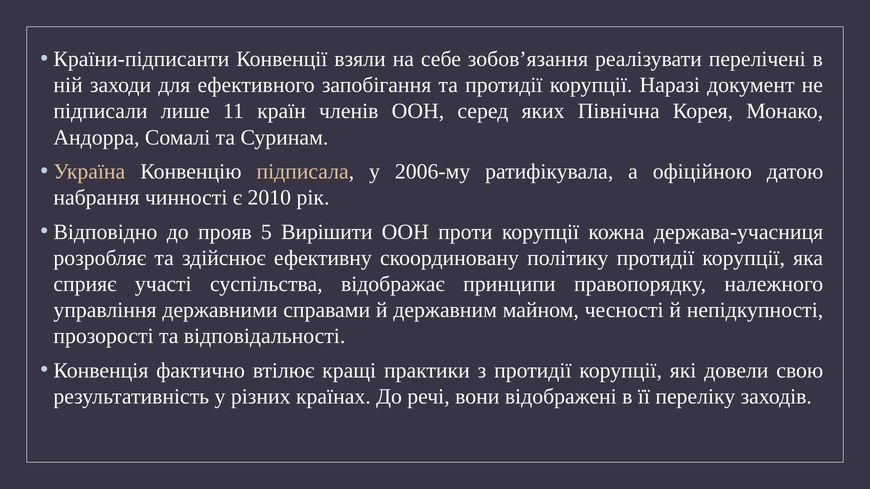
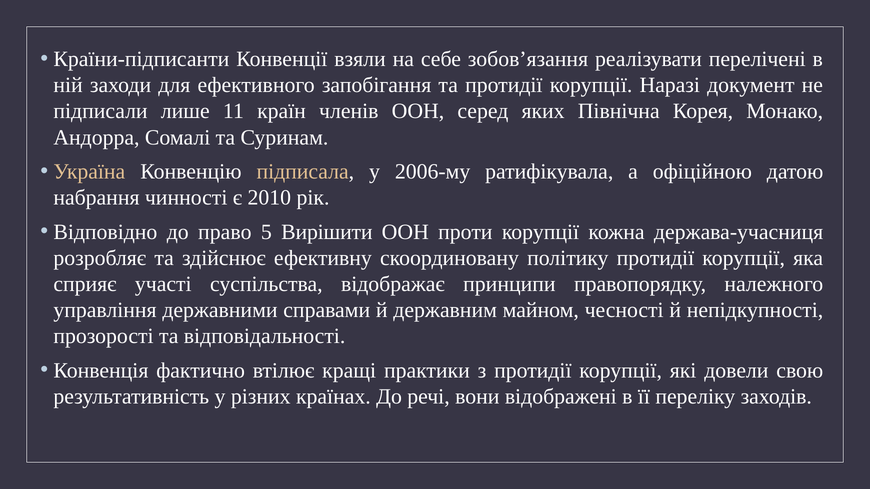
прояв: прояв -> право (225, 232)
